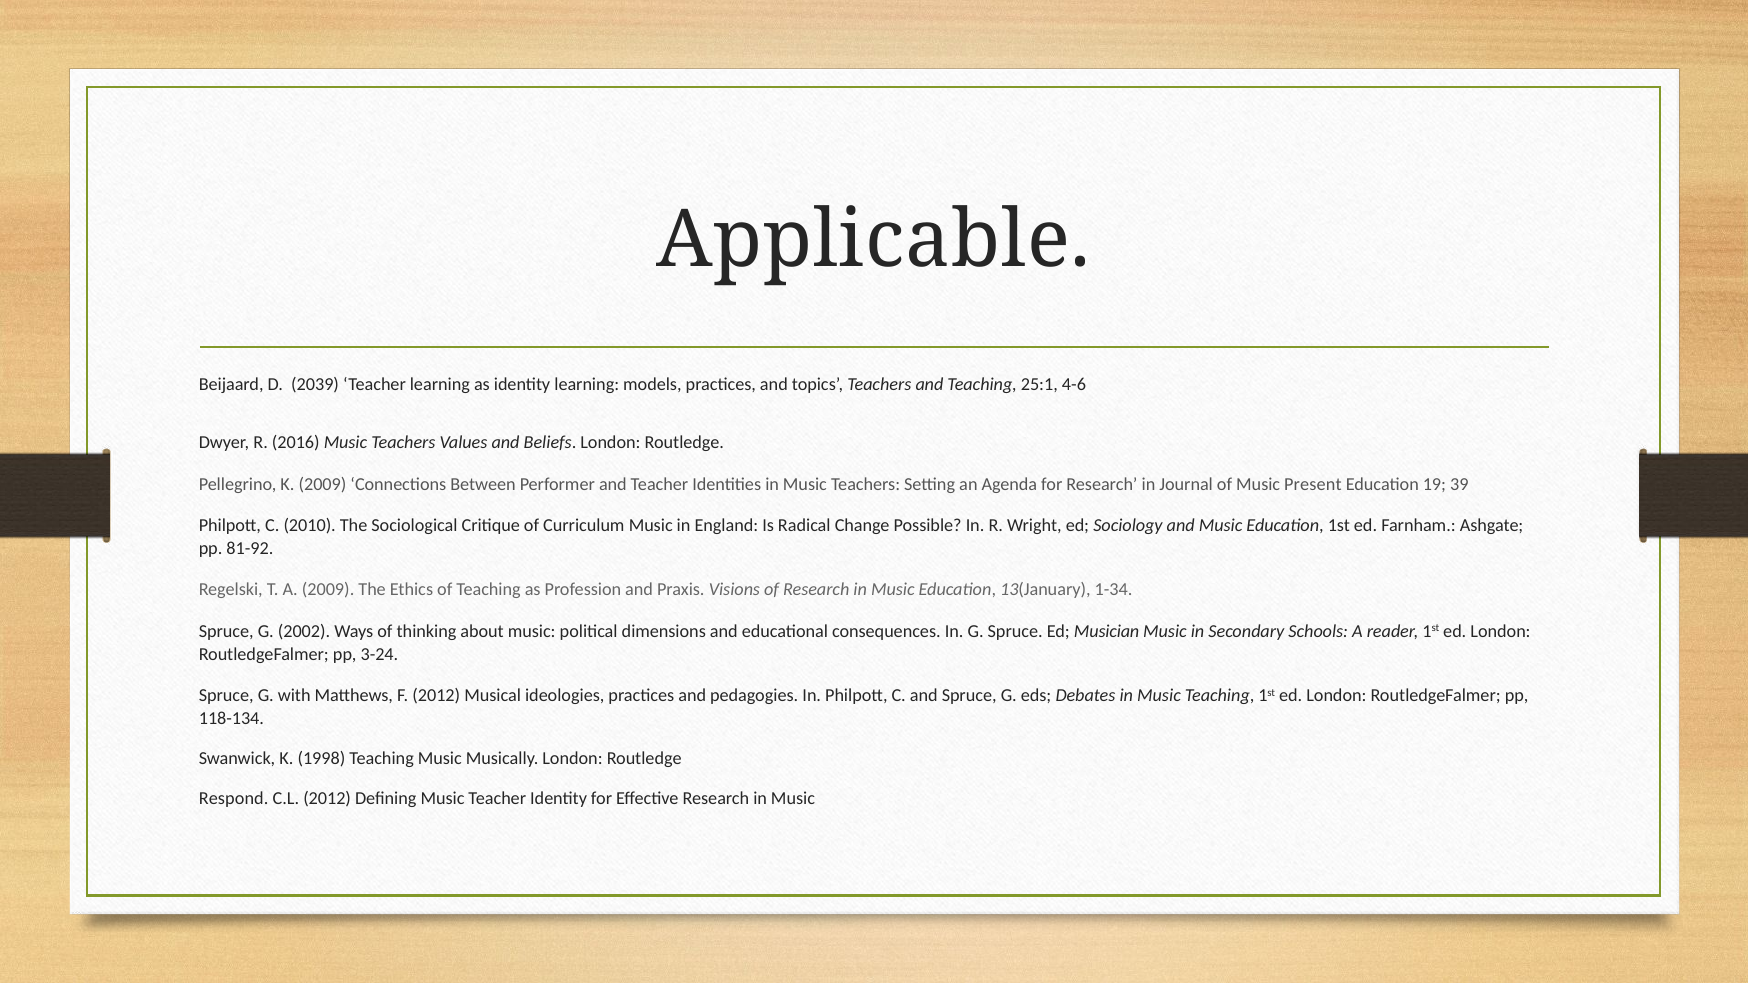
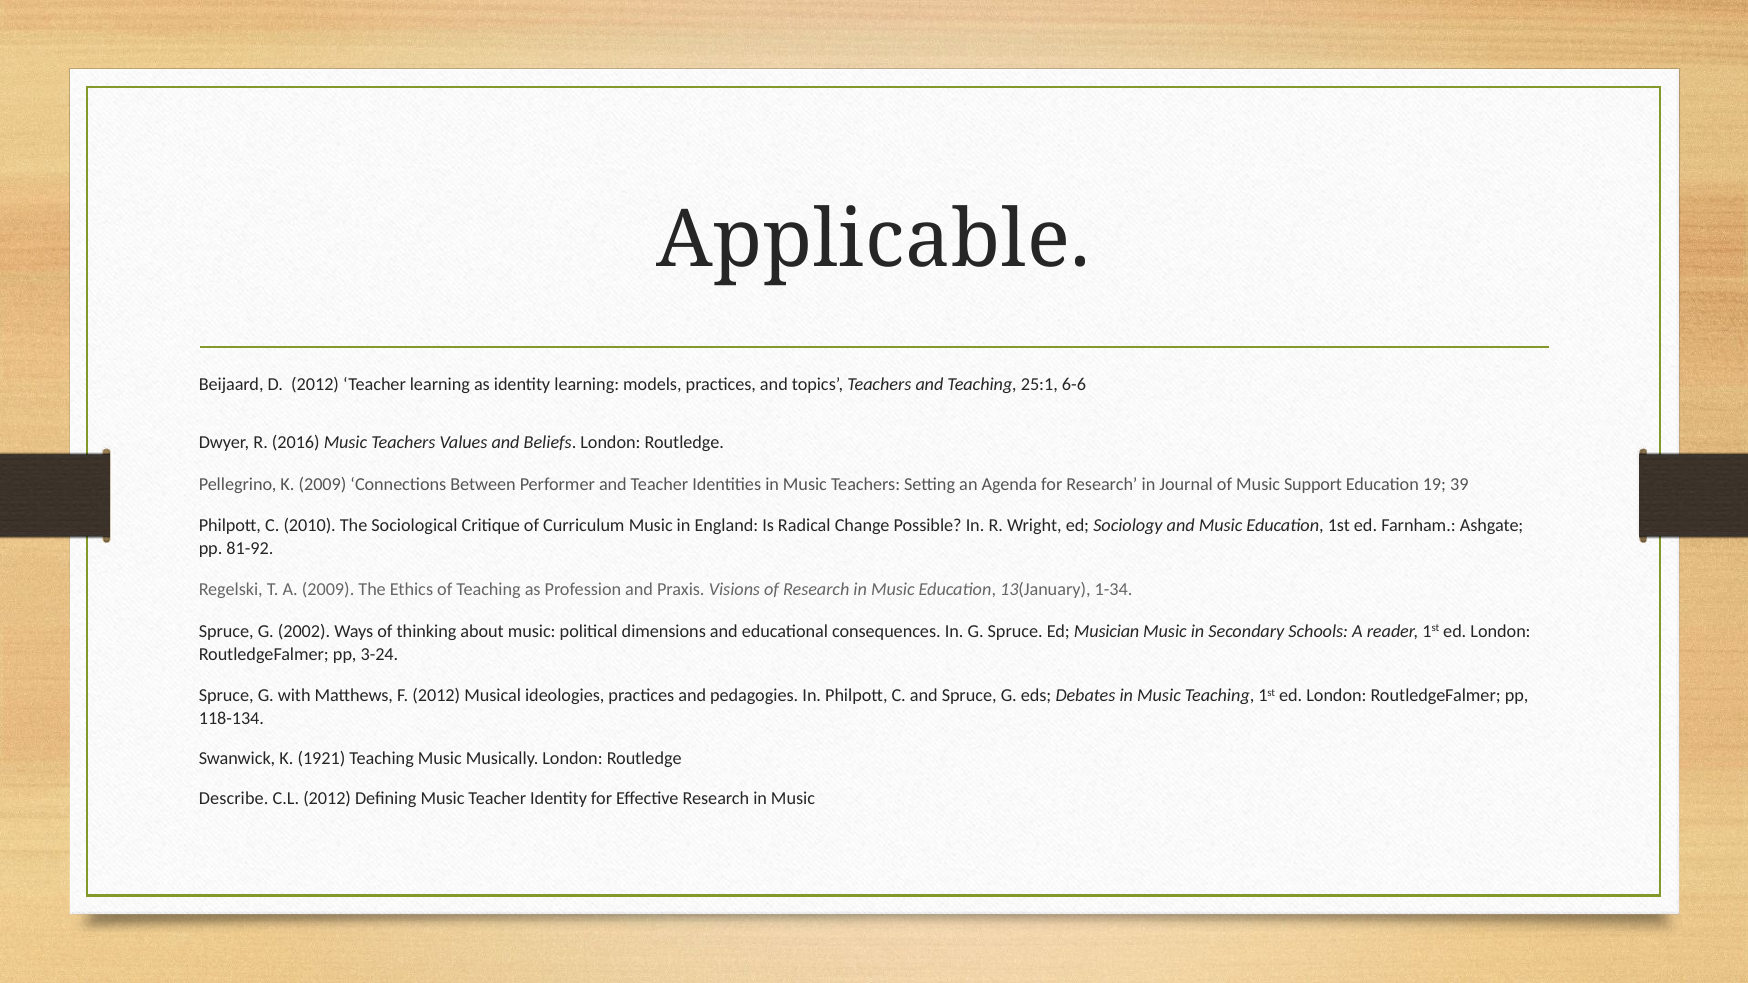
D 2039: 2039 -> 2012 (315, 385)
4-6: 4-6 -> 6-6 (1074, 385)
Present: Present -> Support (1313, 484)
1998: 1998 -> 1921 (321, 758)
Respond: Respond -> Describe (234, 798)
